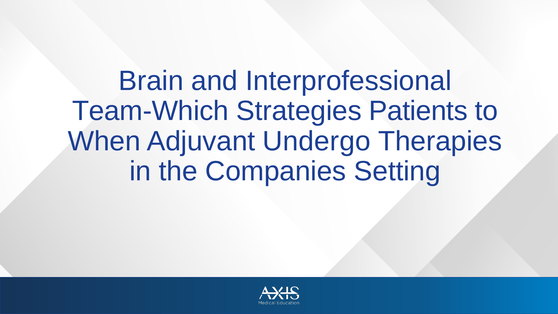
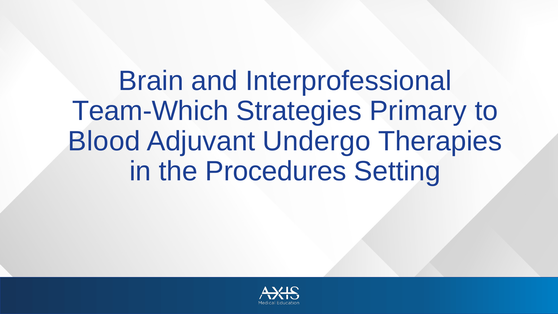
Patients: Patients -> Primary (418, 111)
When: When -> Blood (104, 141)
Companies: Companies -> Procedures (276, 171)
